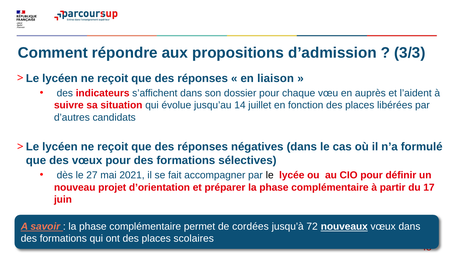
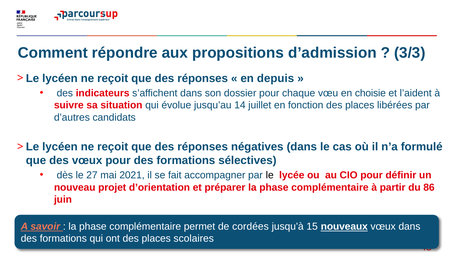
liaison: liaison -> depuis (276, 78)
auprès: auprès -> choisie (370, 93)
17: 17 -> 86 (429, 187)
72: 72 -> 15 (312, 226)
